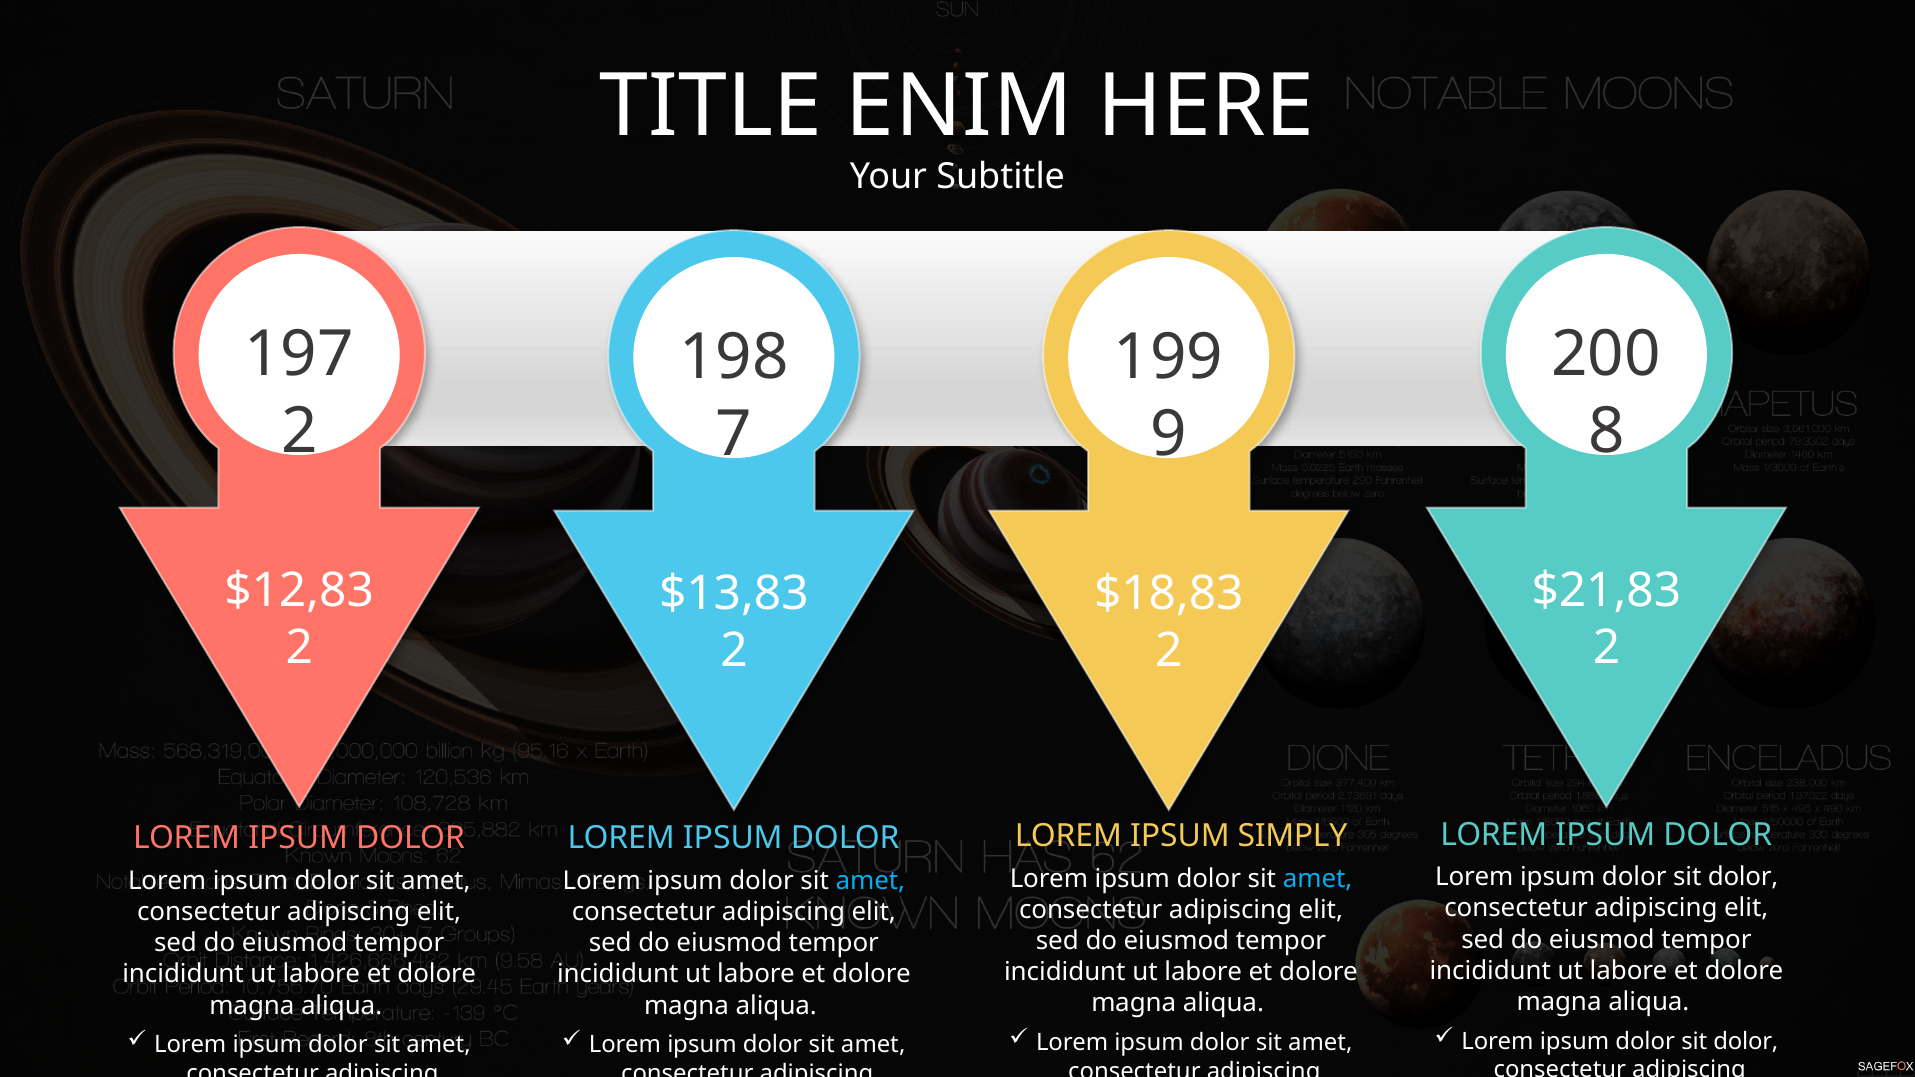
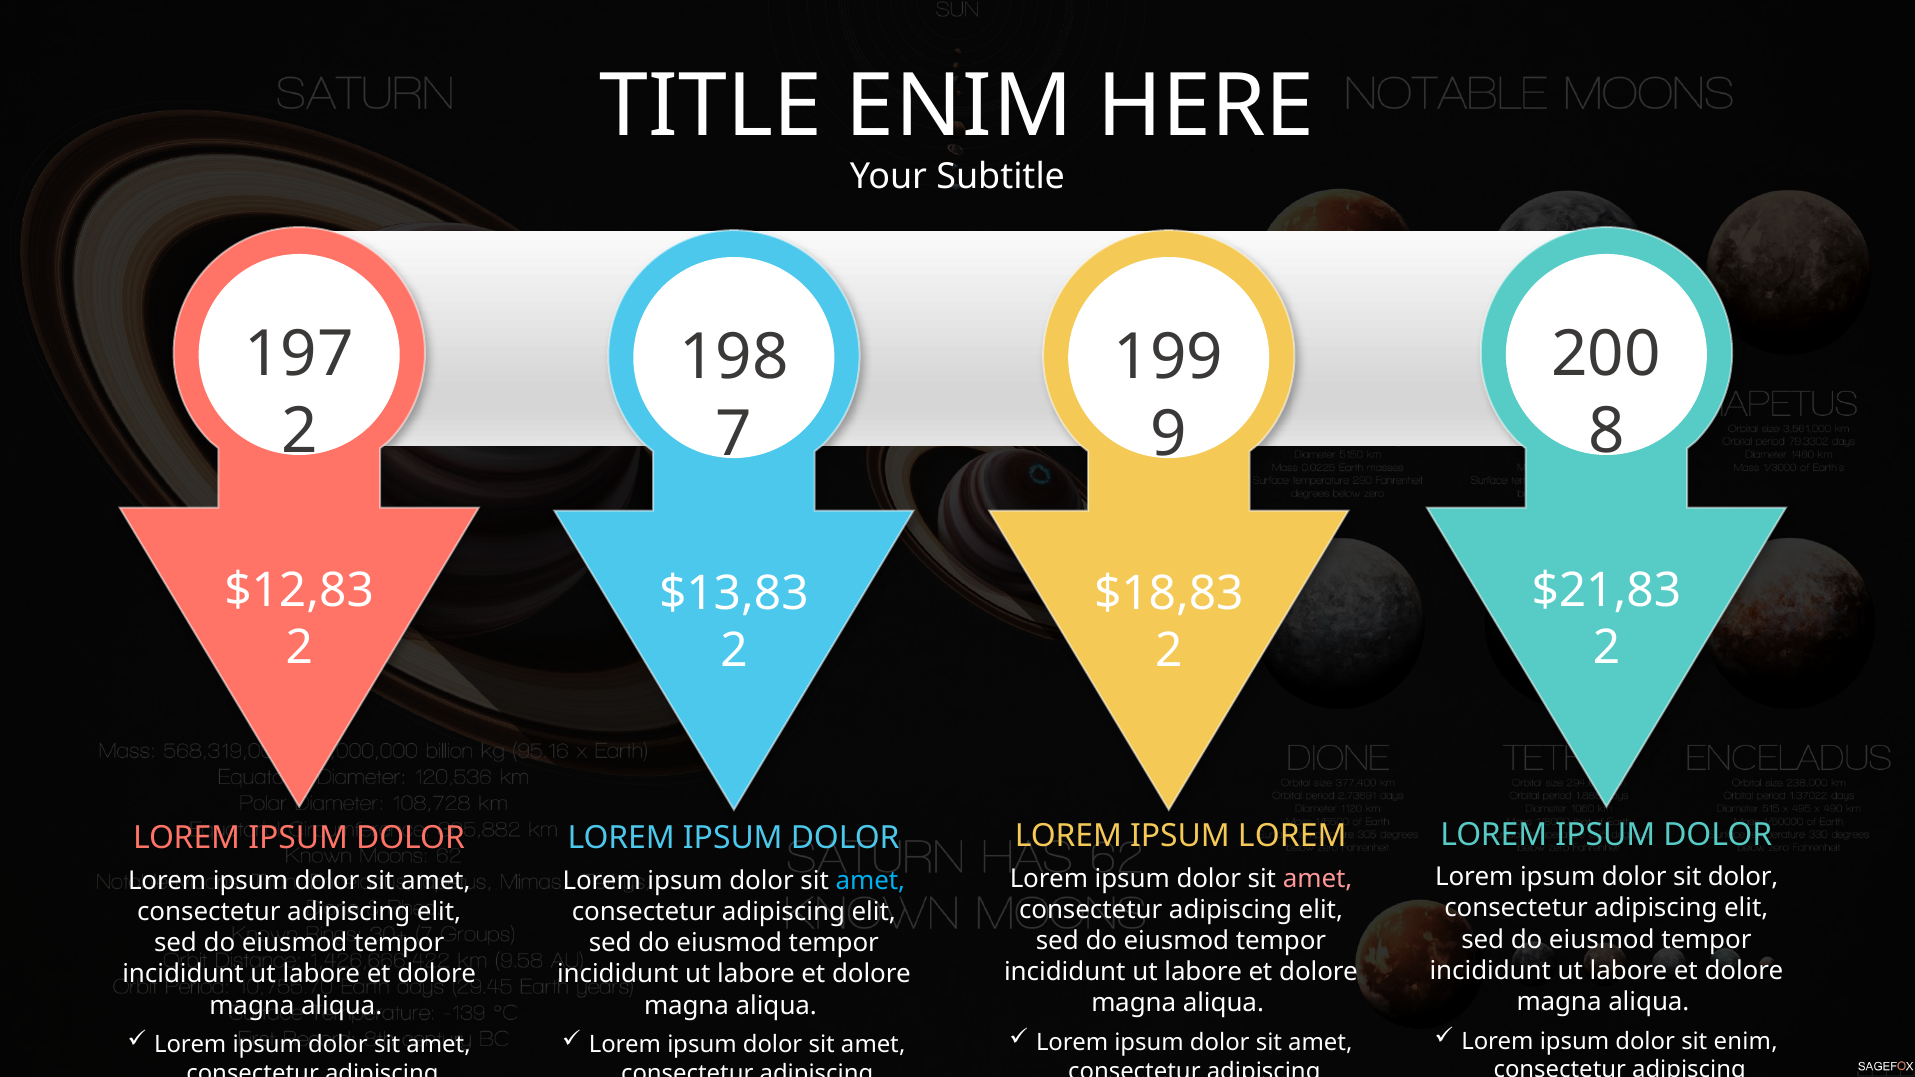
IPSUM SIMPLY: SIMPLY -> LOREM (1292, 836)
amet colour: light blue -> pink (1318, 879)
dolor: dolor -> enim (1746, 1041)
